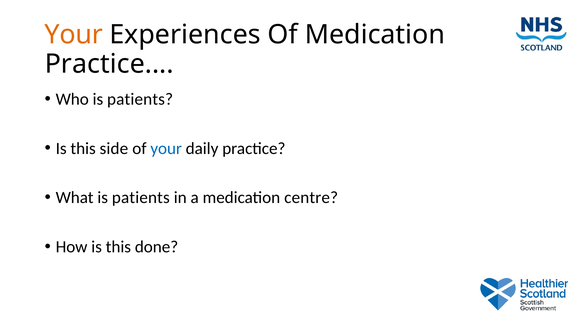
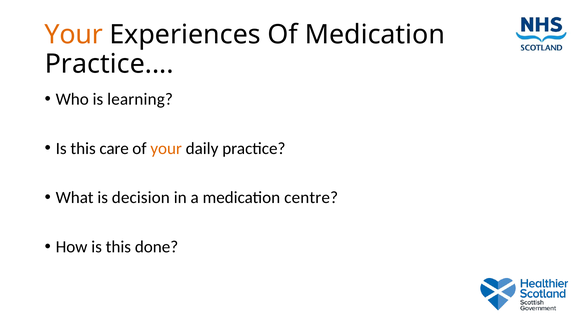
Who is patients: patients -> learning (140, 99)
side: side -> care (114, 148)
your colour: blue -> orange (166, 148)
What is patients: patients -> decision (141, 197)
